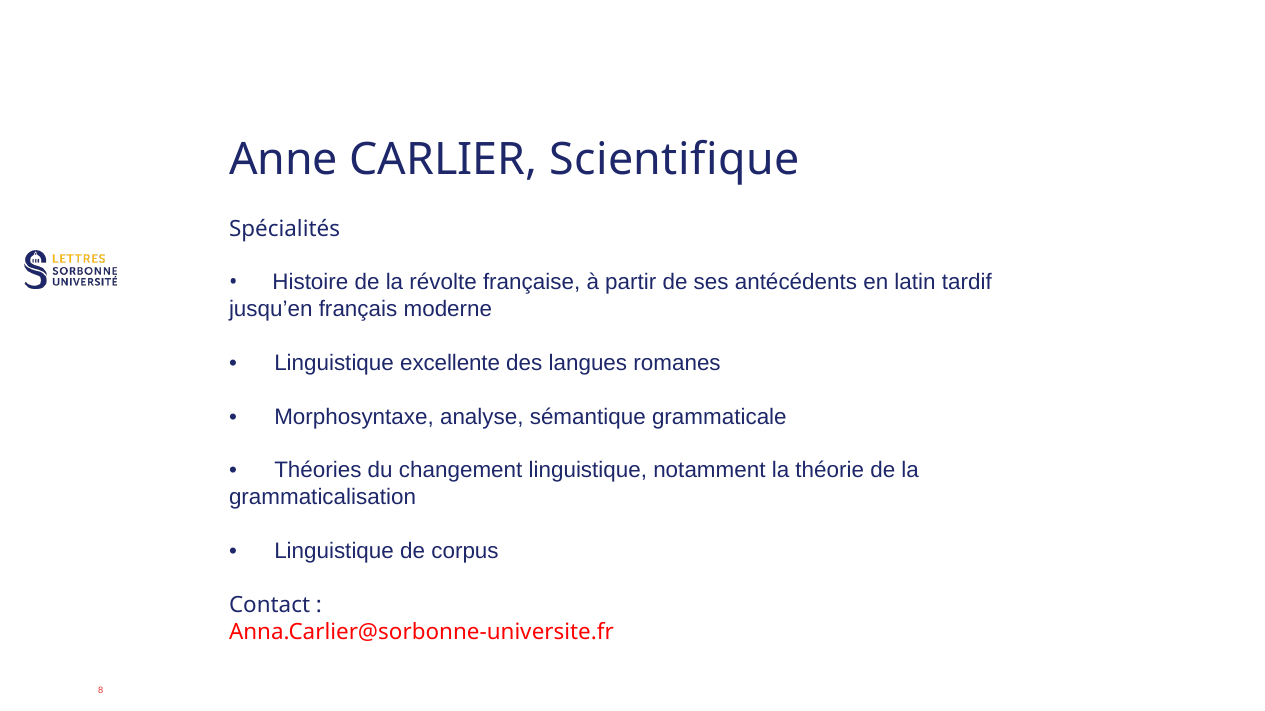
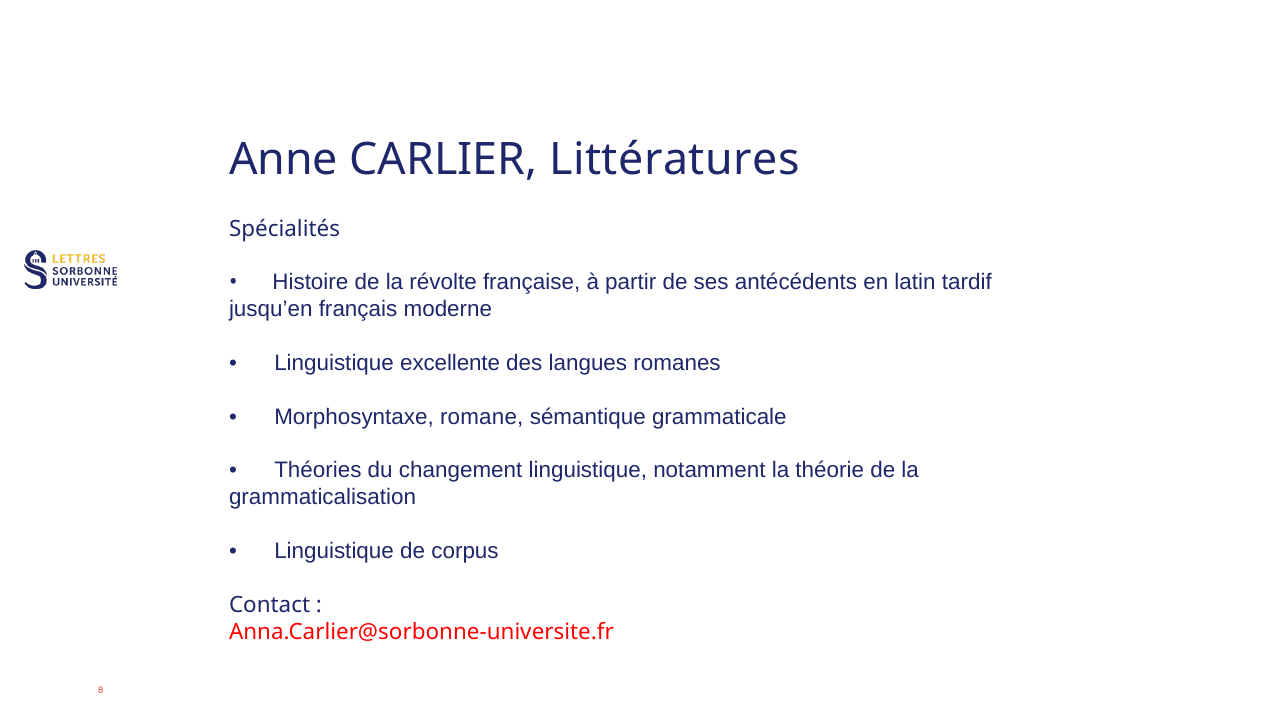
Scientifique: Scientifique -> Littératures (674, 159)
analyse: analyse -> romane (482, 417)
